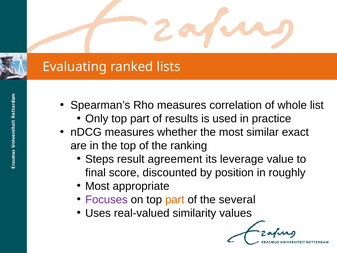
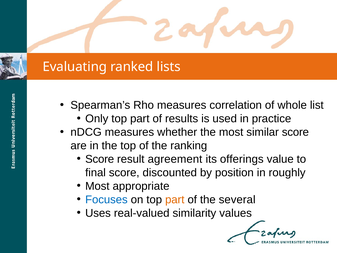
similar exact: exact -> score (295, 132)
Steps: Steps -> Score (100, 159)
leverage: leverage -> offerings (242, 159)
Focuses colour: purple -> blue (106, 199)
